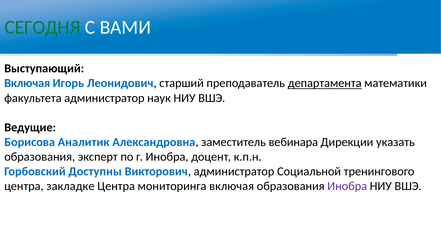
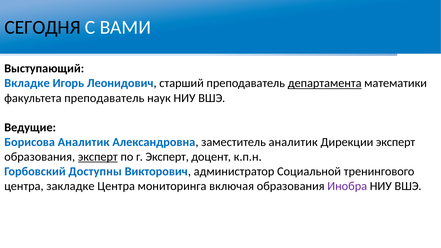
СЕГОДНЯ colour: green -> black (43, 27)
Включая: Включая -> Вкладке (27, 83)
факультета администратор: администратор -> преподаватель (104, 98)
заместитель вебинара: вебинара -> аналитик (293, 142)
Дирекции указать: указать -> эксперт (396, 142)
эксперт underline: none -> present (98, 157)
г Инобра: Инобра -> Эксперт (167, 157)
